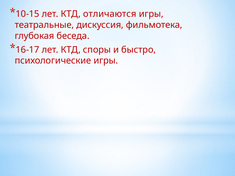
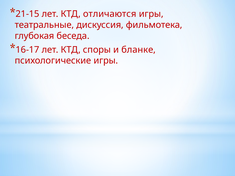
10-15: 10-15 -> 21-15 (27, 14)
быстро: быстро -> бланке (139, 50)
